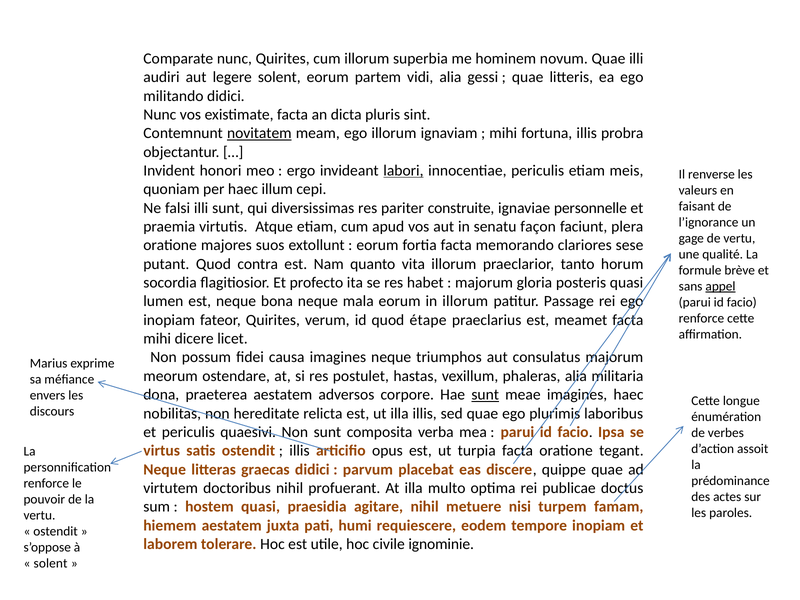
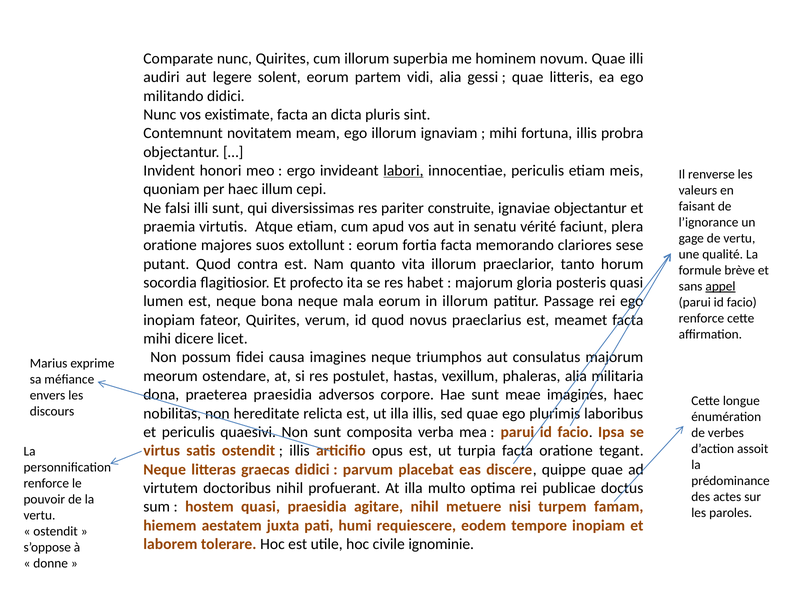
novitatem underline: present -> none (259, 133)
ignaviae personnelle: personnelle -> objectantur (590, 208)
façon: façon -> vérité (538, 227)
étape: étape -> novus (428, 320)
praeterea aestatem: aestatem -> praesidia (283, 395)
sunt underline: present -> none (485, 395)
solent: solent -> donne (51, 563)
